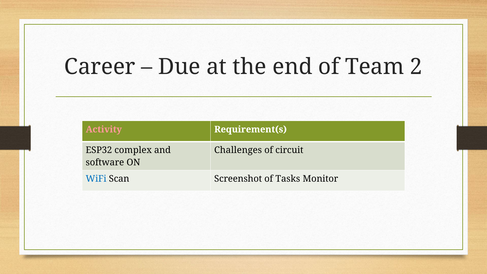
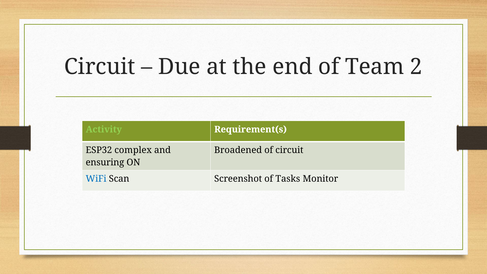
Career: Career -> Circuit (100, 67)
Activity colour: pink -> light green (104, 129)
Challenges: Challenges -> Broadened (238, 150)
software: software -> ensuring (105, 163)
